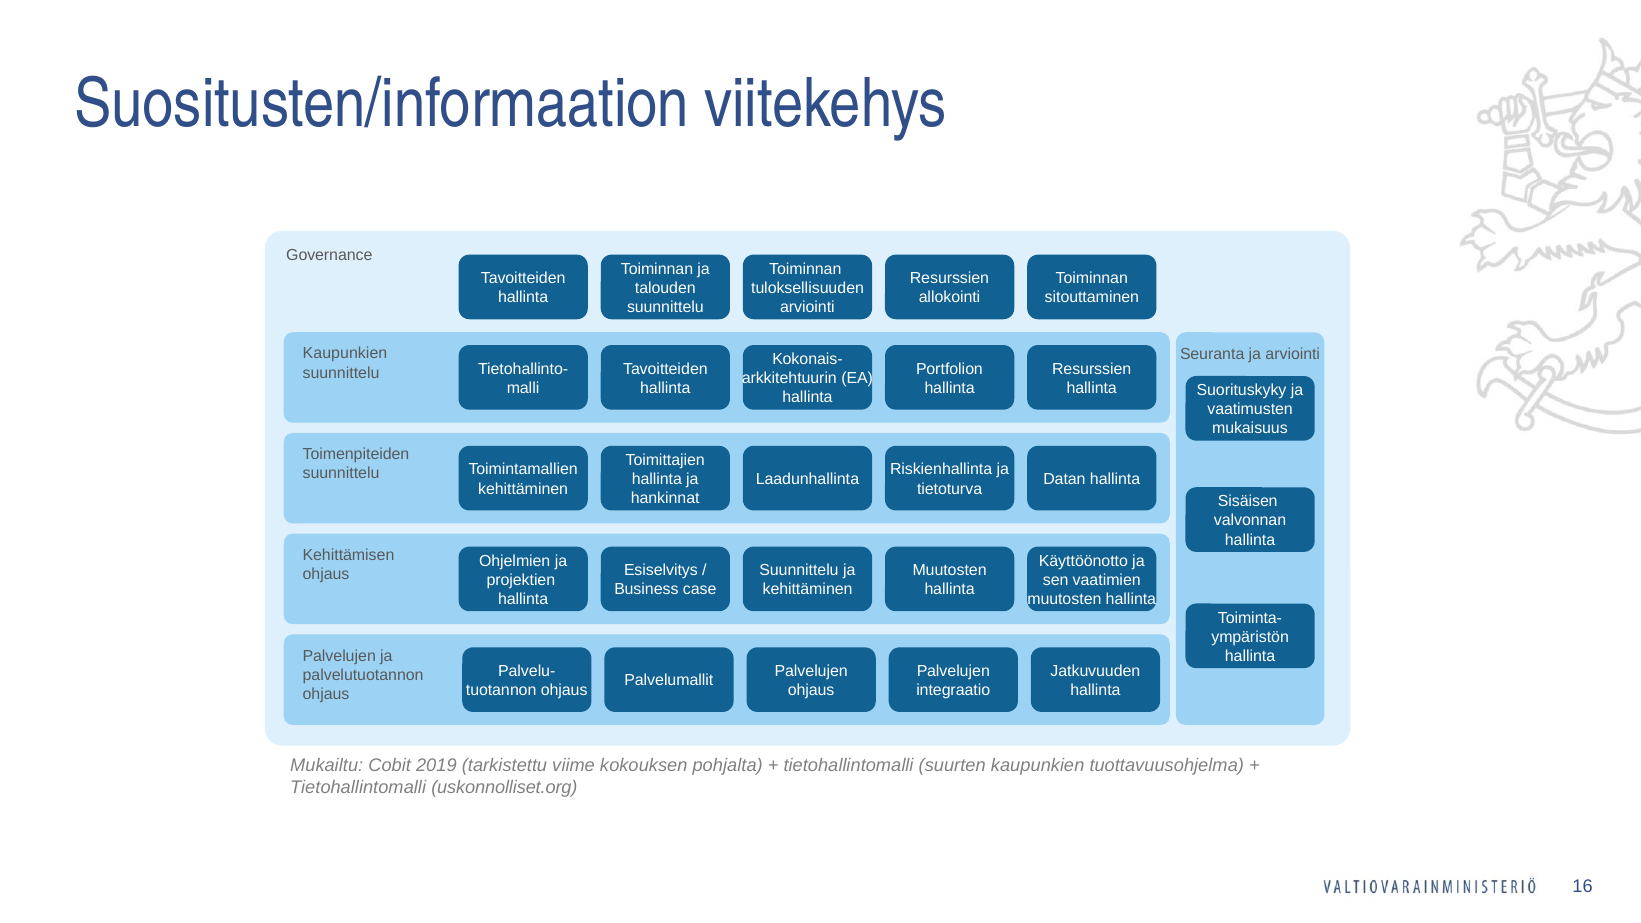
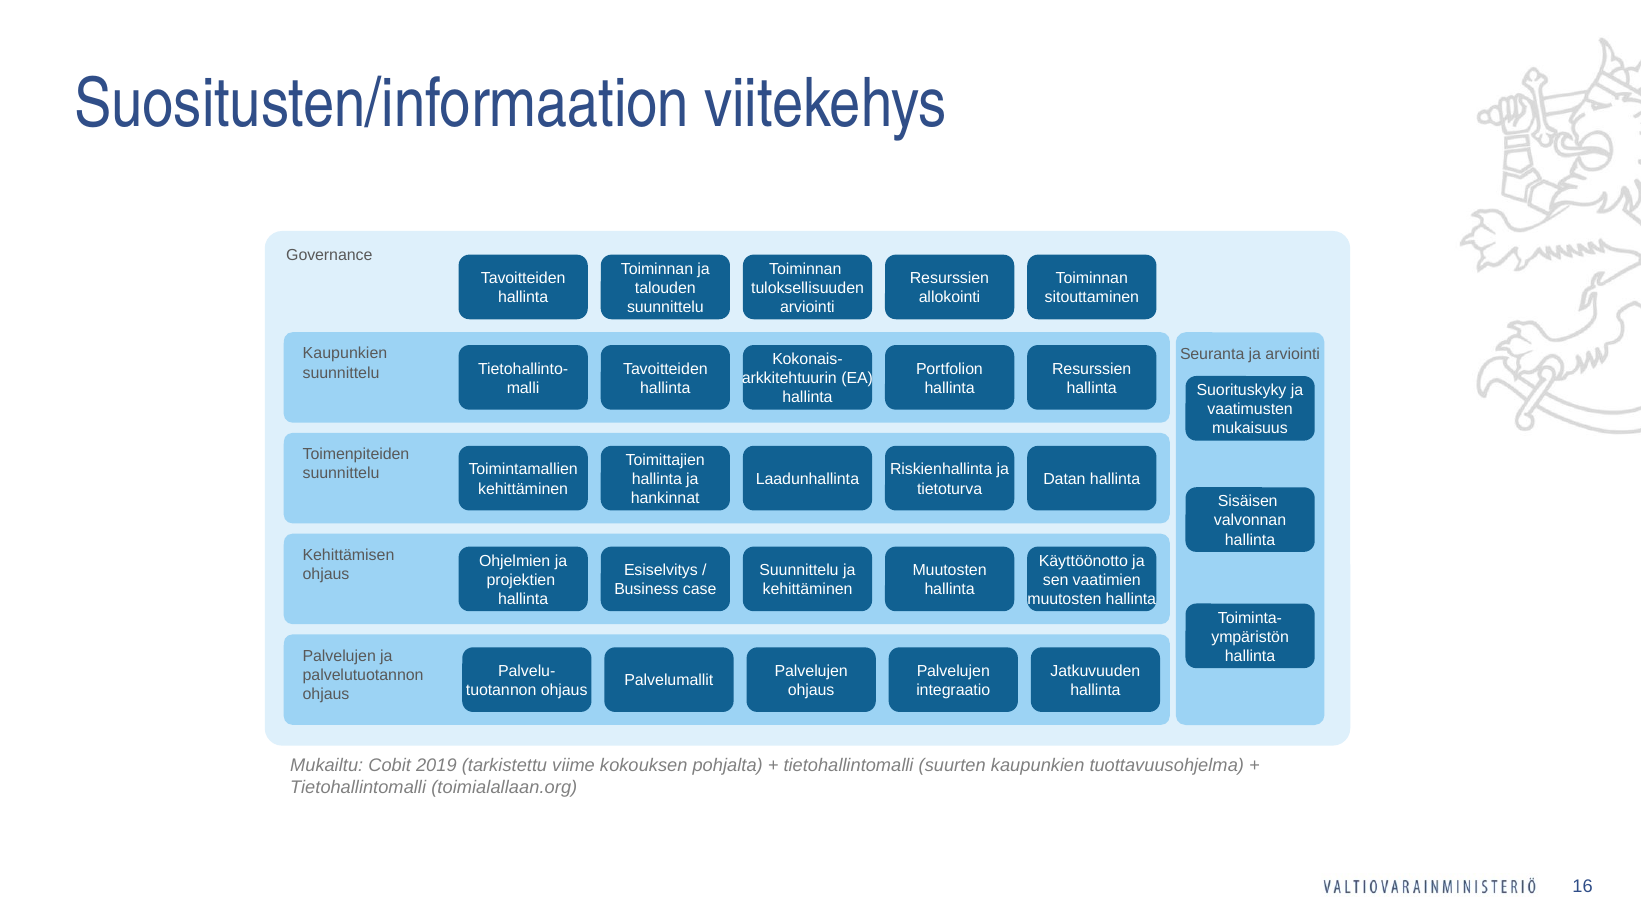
uskonnolliset.org: uskonnolliset.org -> toimialallaan.org (504, 788)
